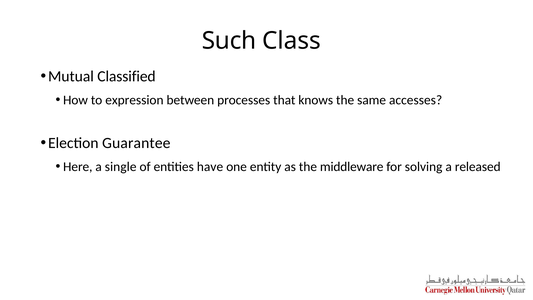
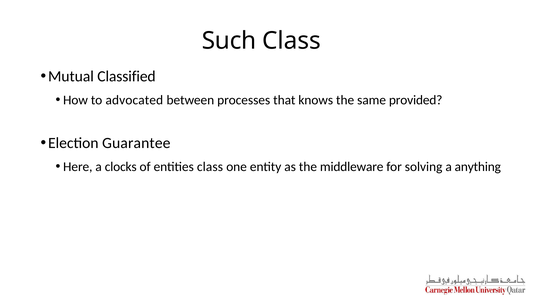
expression: expression -> advocated (134, 100)
accesses: accesses -> provided (416, 100)
single: single -> clocks (121, 167)
entities have: have -> class (210, 167)
released: released -> anything (478, 167)
